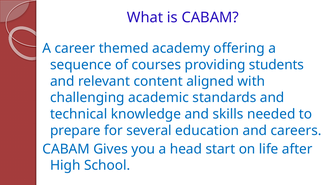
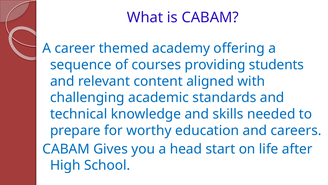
several: several -> worthy (149, 130)
